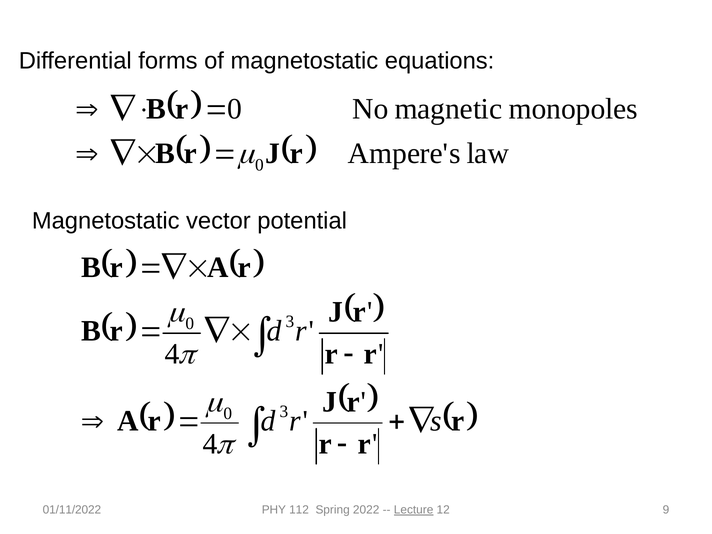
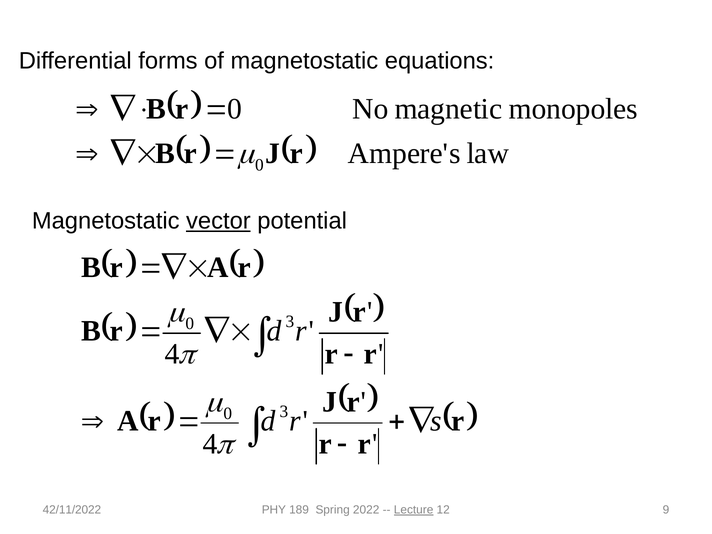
vector underline: none -> present (218, 221)
01/11/2022: 01/11/2022 -> 42/11/2022 (72, 510)
112: 112 -> 189 (299, 510)
